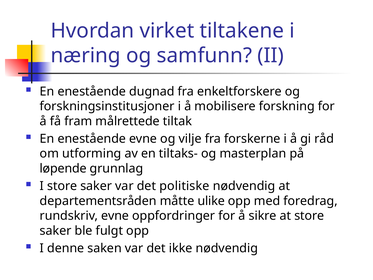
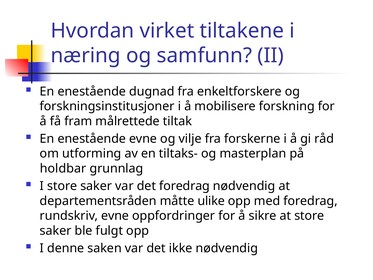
løpende: løpende -> holdbar (63, 168)
det politiske: politiske -> foredrag (185, 186)
